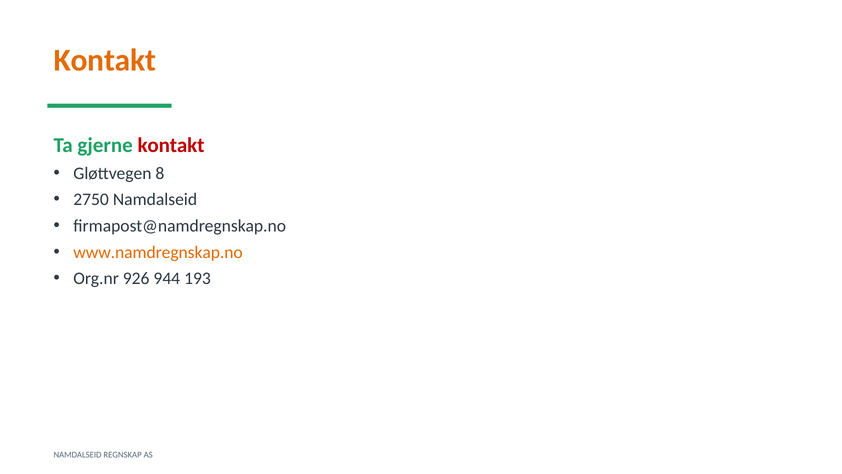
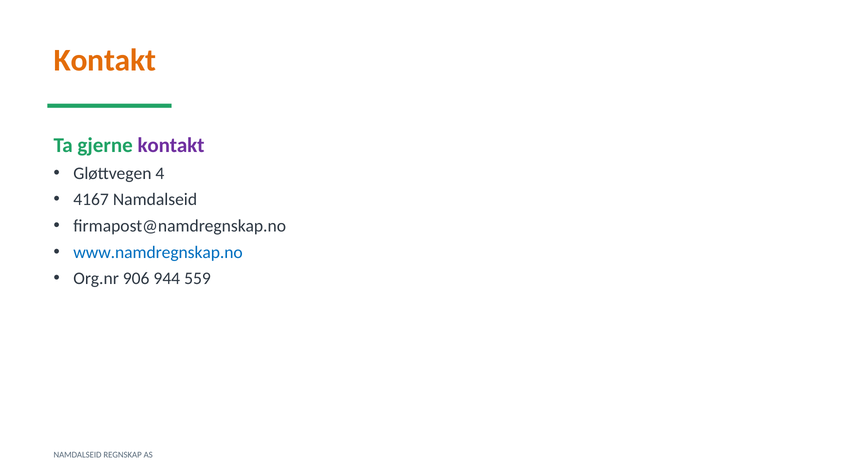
kontakt colour: red -> purple (171, 145)
8: 8 -> 4 (160, 173)
2750: 2750 -> 4167 (91, 199)
www.namdregnskap.no colour: orange -> blue (158, 252)
926: 926 -> 906 (136, 278)
193: 193 -> 559 (197, 278)
